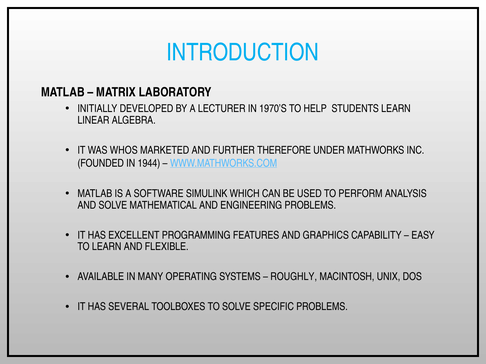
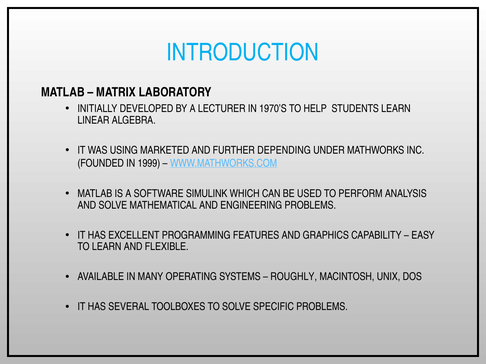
WHOS: WHOS -> USING (124, 150)
THEREFORE: THEREFORE -> DEPENDING (284, 150)
1944: 1944 -> 1999 (149, 163)
